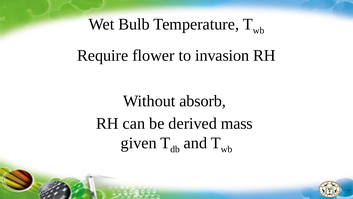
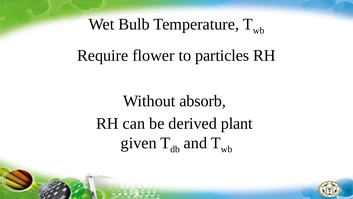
invasion: invasion -> particles (222, 55)
mass: mass -> plant (237, 123)
